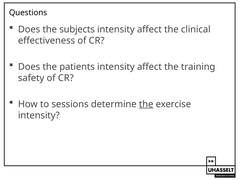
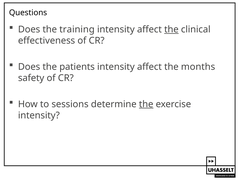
subjects: subjects -> training (77, 29)
the underline: none -> present (171, 29)
training: training -> months (198, 67)
